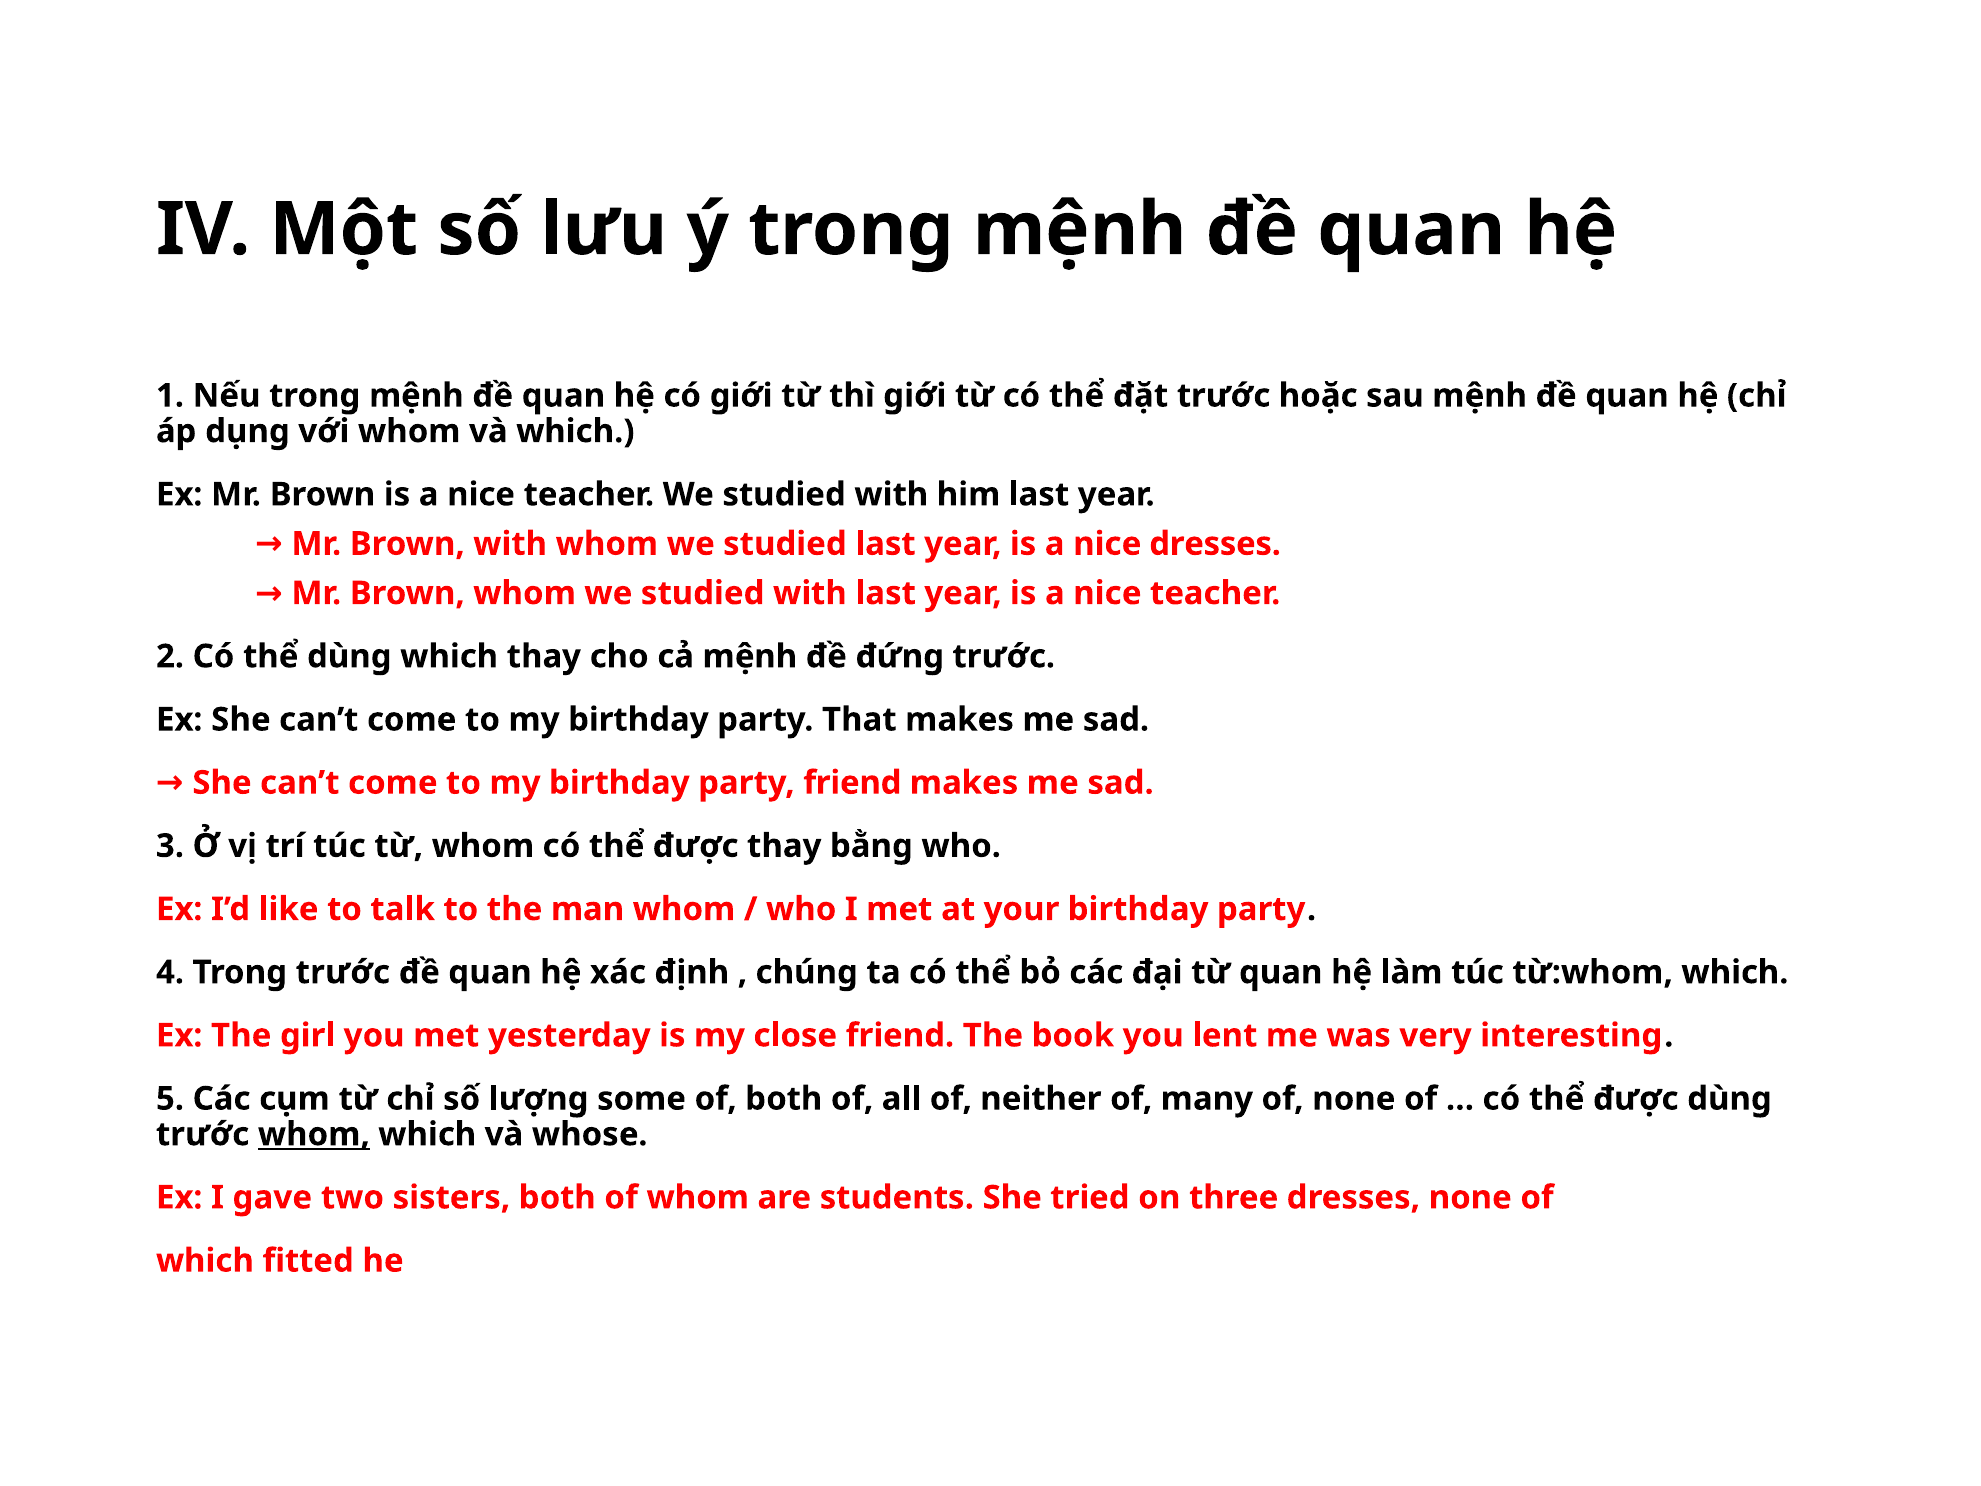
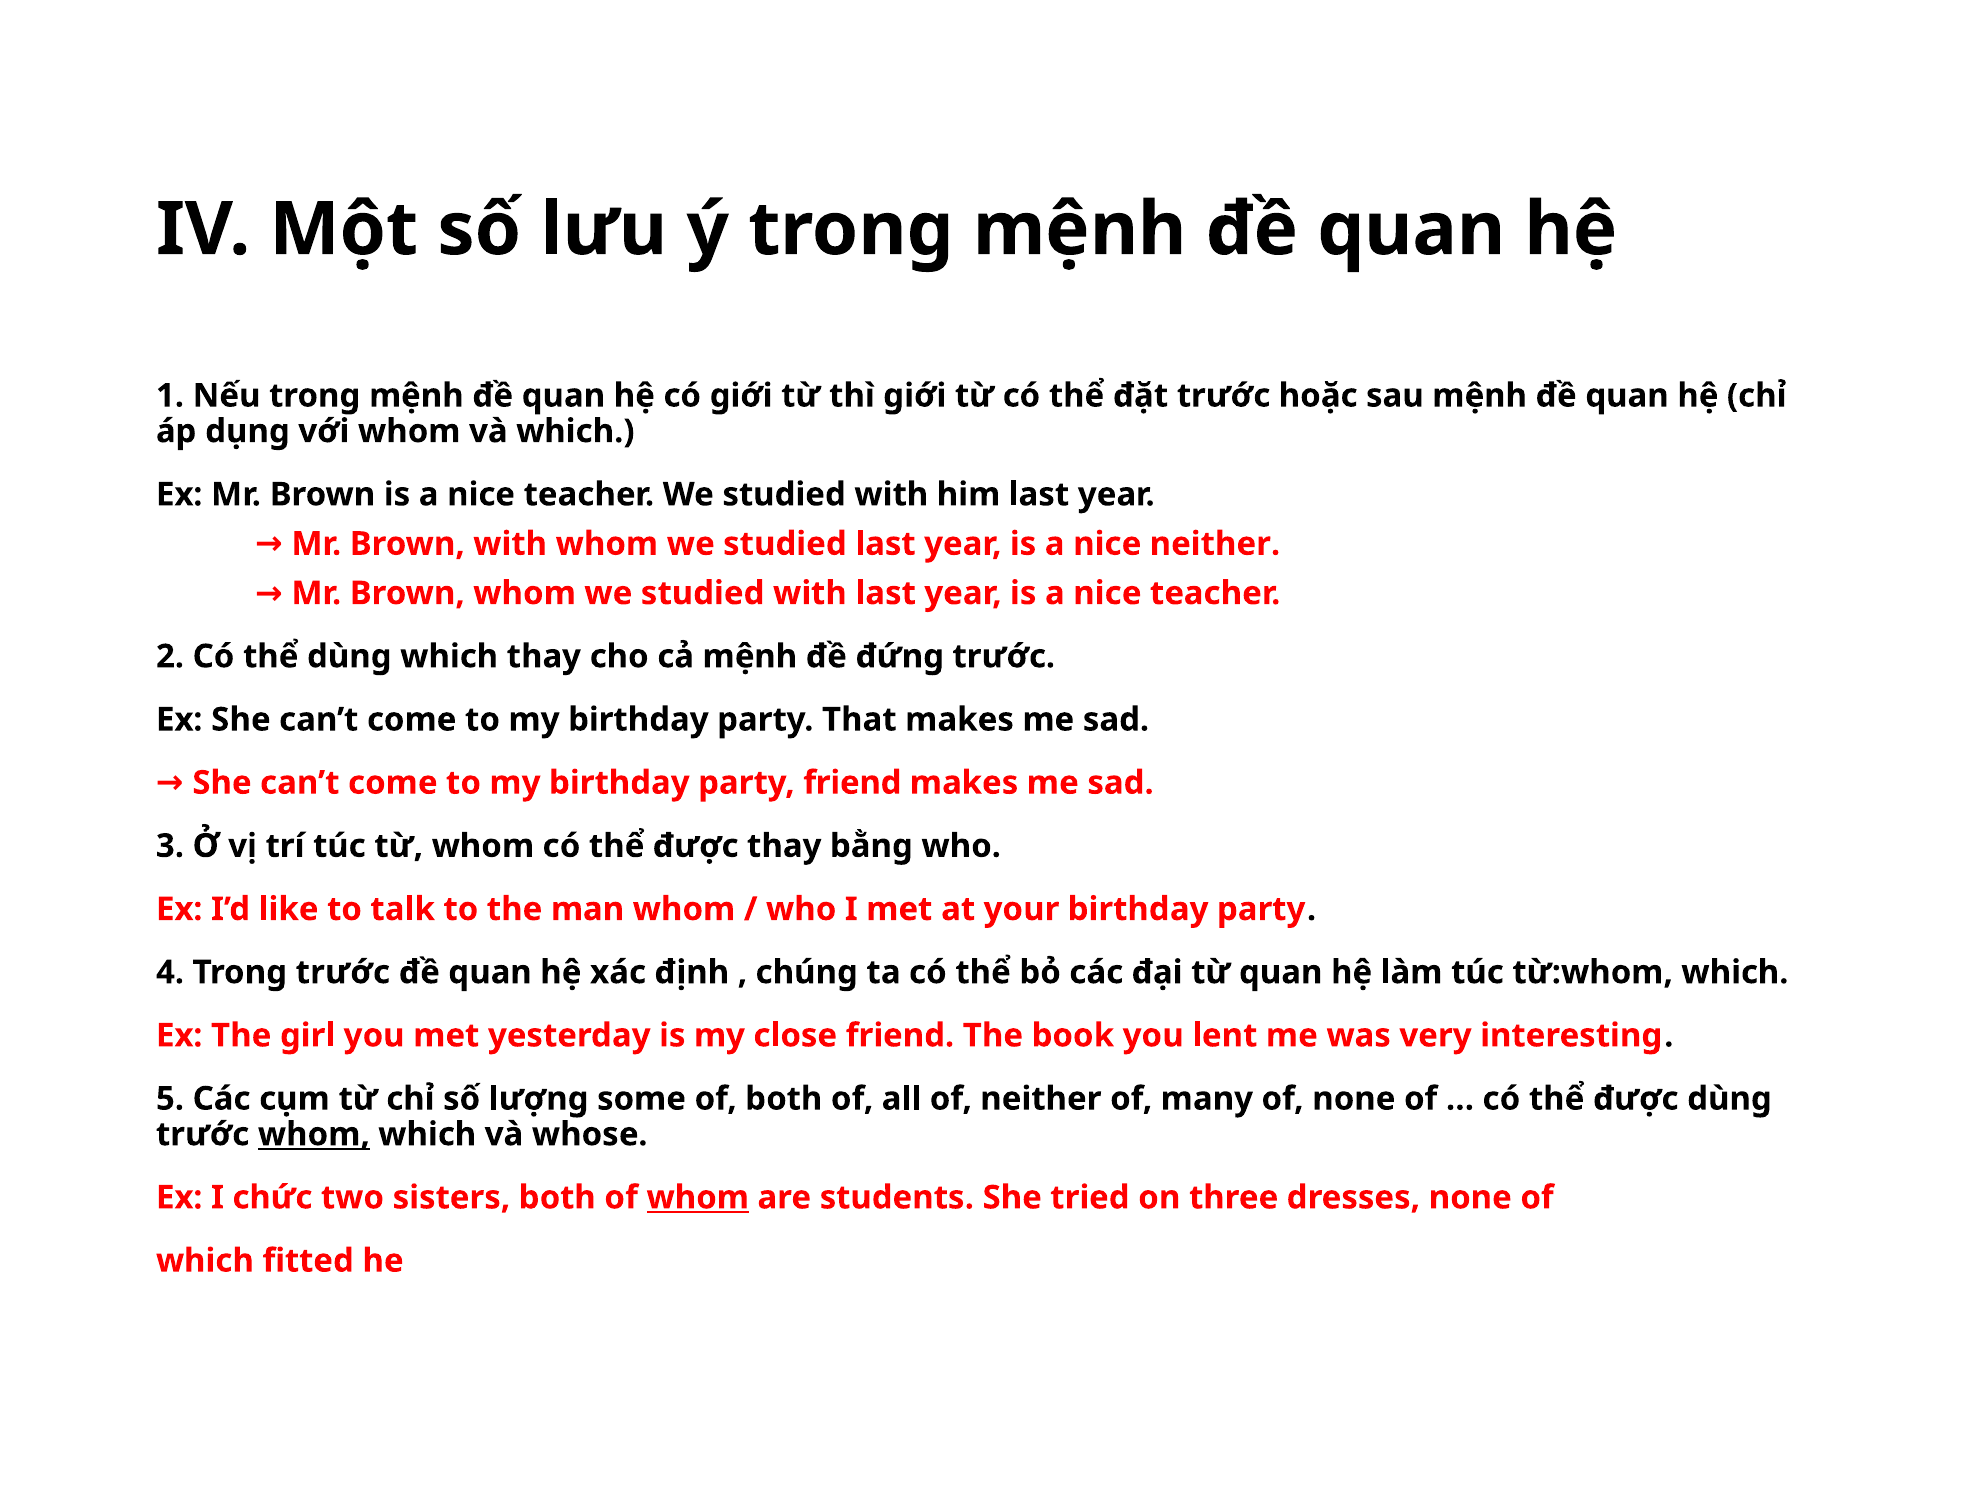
nice dresses: dresses -> neither (1215, 544)
gave: gave -> chức (272, 1197)
whom underline: none -> present (698, 1197)
